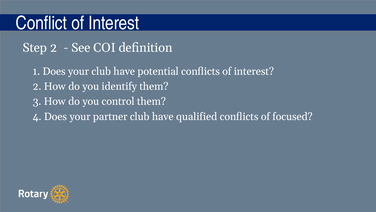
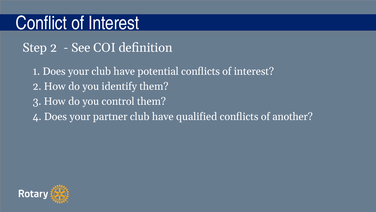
focused: focused -> another (293, 116)
